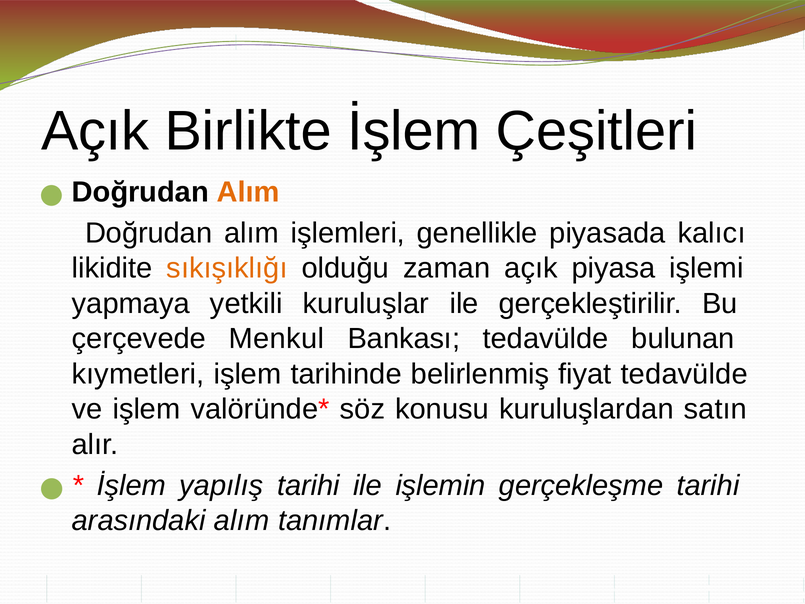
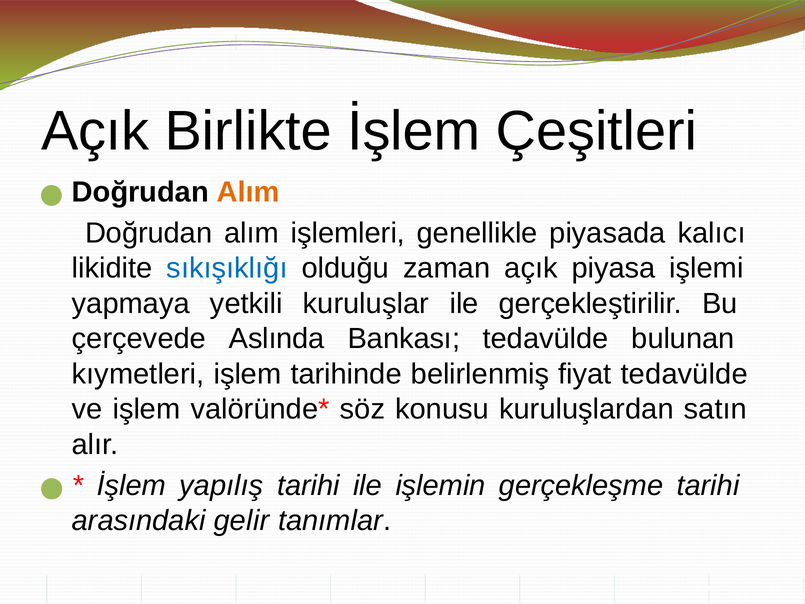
sıkışıklığı colour: orange -> blue (227, 268)
Menkul: Menkul -> Aslında (277, 339)
arasındaki alım: alım -> gelir (242, 521)
